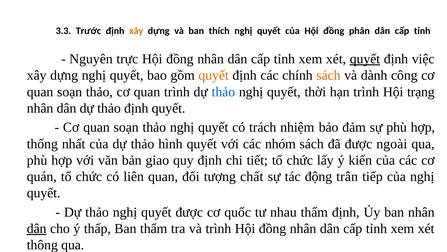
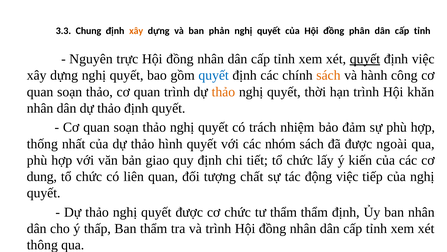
Trước: Trước -> Chung (88, 31)
thích: thích -> phản (219, 31)
quyết colour: orange -> blue (214, 75)
dành: dành -> hành (374, 75)
thảo colour: blue -> orange (223, 92)
trạng: trạng -> khăn (421, 92)
quán: quán -> dung (42, 176)
động trân: trân -> việc (347, 176)
cơ quốc: quốc -> chức (238, 212)
tư nhau: nhau -> thẩm (283, 212)
dân underline: present -> none (37, 228)
